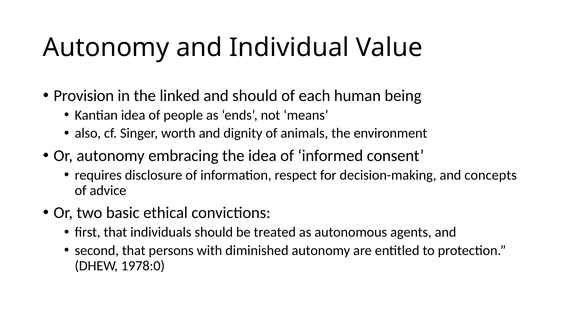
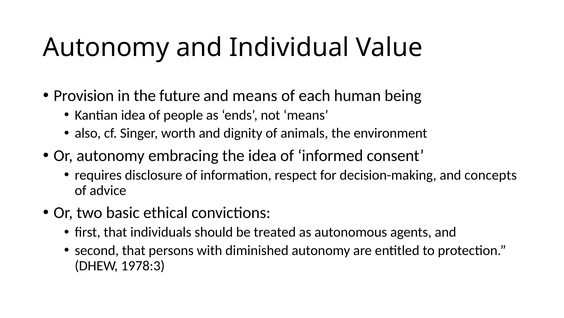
linked: linked -> future (180, 95)
and should: should -> means (255, 95)
1978:0: 1978:0 -> 1978:3 (143, 265)
